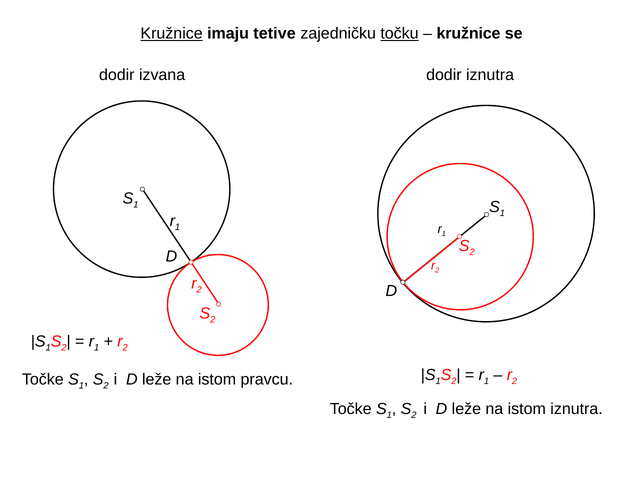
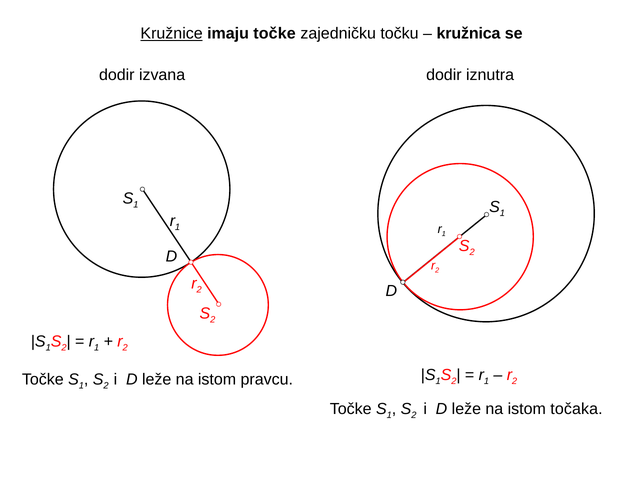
imaju tetive: tetive -> točke (275, 33)
točku underline: present -> none (400, 33)
kružnice: kružnice -> kružnica (469, 33)
istom iznutra: iznutra -> točaka (576, 409)
